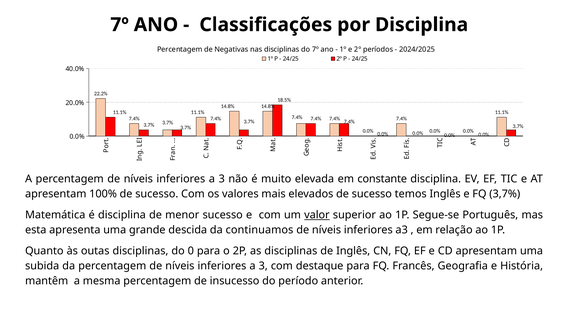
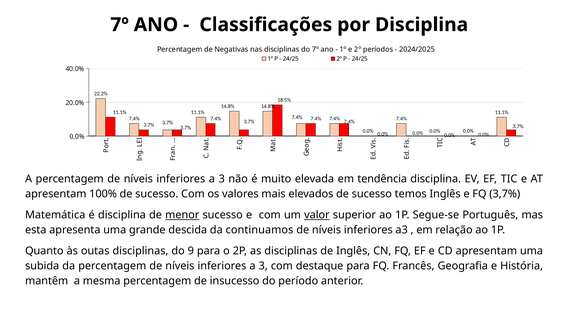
constante: constante -> tendência (382, 179)
menor underline: none -> present (182, 215)
0: 0 -> 9 (191, 251)
